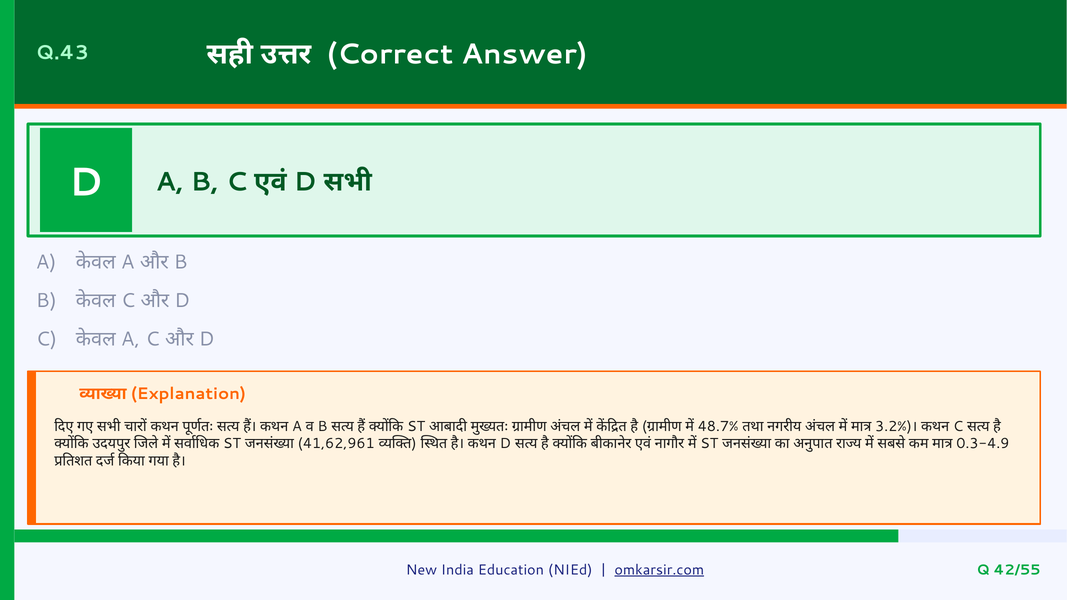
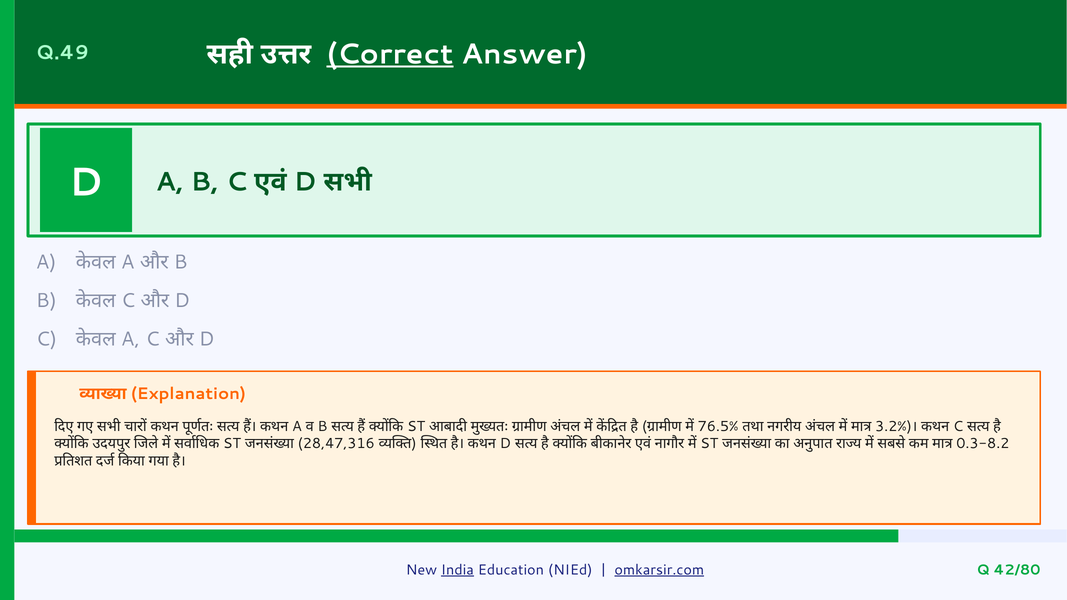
Q.43: Q.43 -> Q.49 (62, 53)
Correct underline: none -> present (390, 54)
48.7%: 48.7% -> 76.5% (718, 426)
41,62,961: 41,62,961 -> 28,47,316 (336, 444)
0.3-4.9: 0.3-4.9 -> 0.3-8.2 (983, 444)
India underline: none -> present (457, 570)
42/55: 42/55 -> 42/80 (1017, 570)
